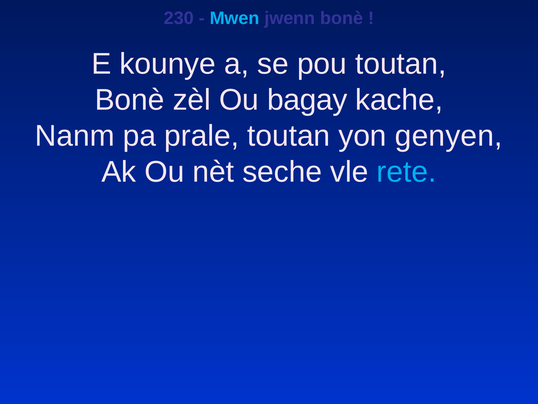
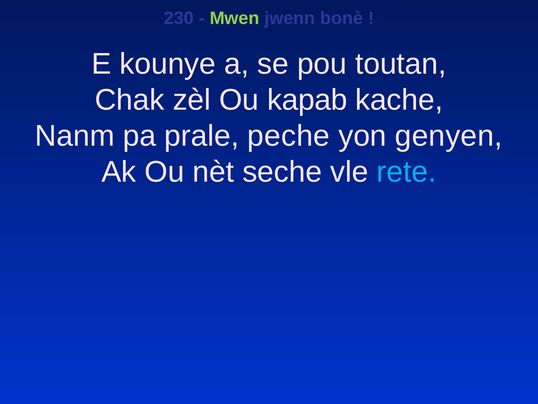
Mwen colour: light blue -> light green (235, 18)
Bonè: Bonè -> Chak (130, 100)
bagay: bagay -> kapab (307, 100)
prale toutan: toutan -> peche (289, 136)
